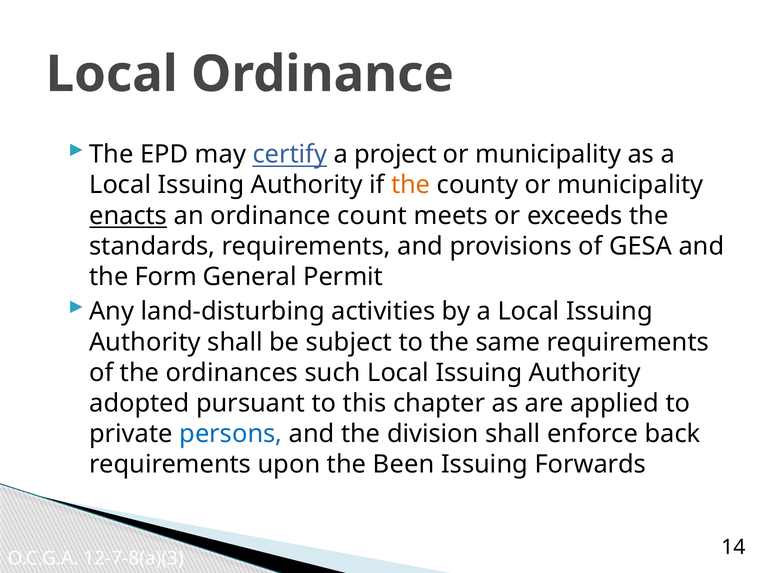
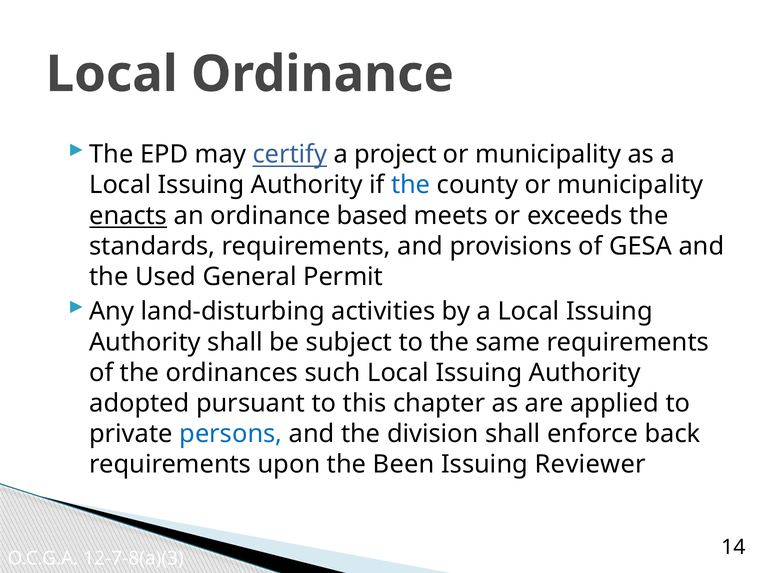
the colour: orange -> blue (411, 185)
count: count -> based (372, 216)
Form: Form -> Used (166, 277)
Forwards: Forwards -> Reviewer (590, 464)
